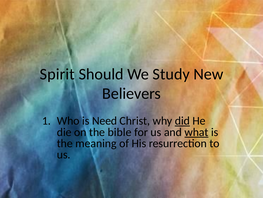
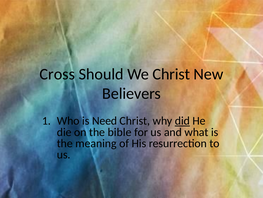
Spirit: Spirit -> Cross (57, 74)
We Study: Study -> Christ (171, 74)
what underline: present -> none (196, 132)
